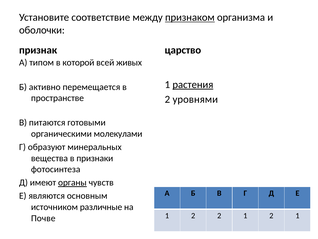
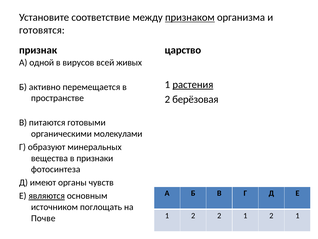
оболочки: оболочки -> готовятся (42, 30)
типом: типом -> одной (42, 62)
которой: которой -> вирусов (78, 62)
уровнями: уровнями -> берёзовая (195, 99)
органы underline: present -> none (72, 182)
являются underline: none -> present (47, 195)
различные: различные -> поглощать (101, 207)
